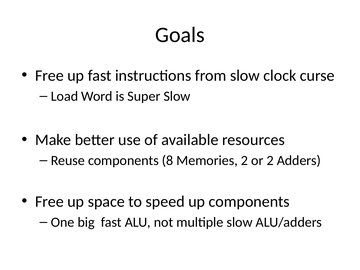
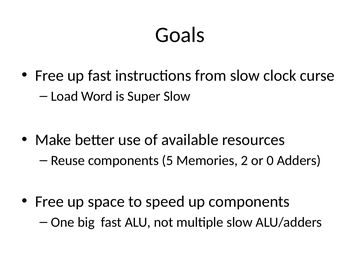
8: 8 -> 5 (168, 161)
or 2: 2 -> 0 (270, 161)
